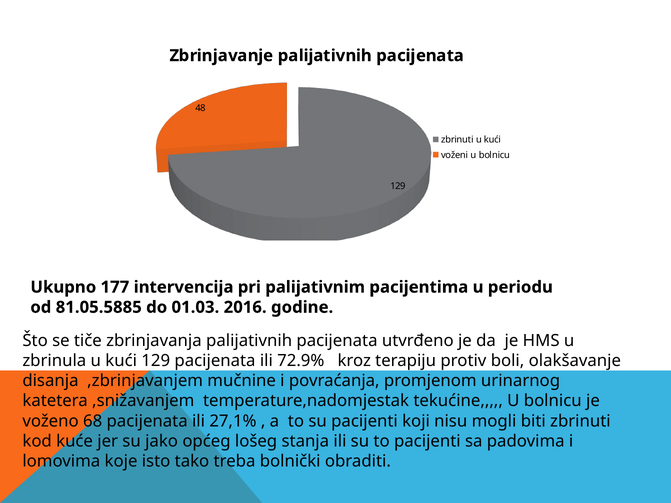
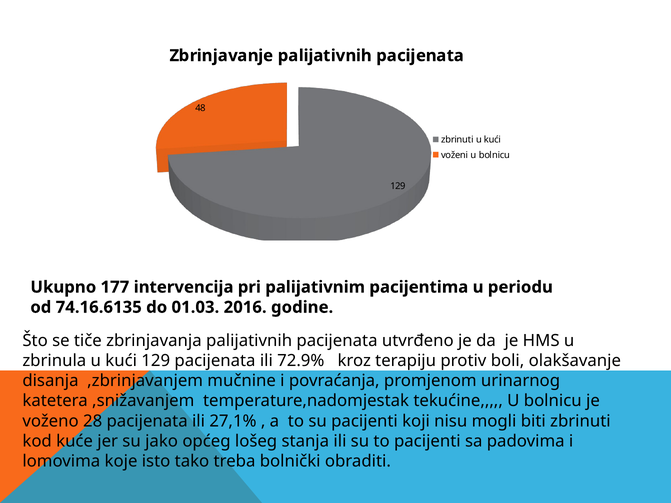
81.05.5885: 81.05.5885 -> 74.16.6135 (99, 307)
68: 68 -> 28 (93, 421)
